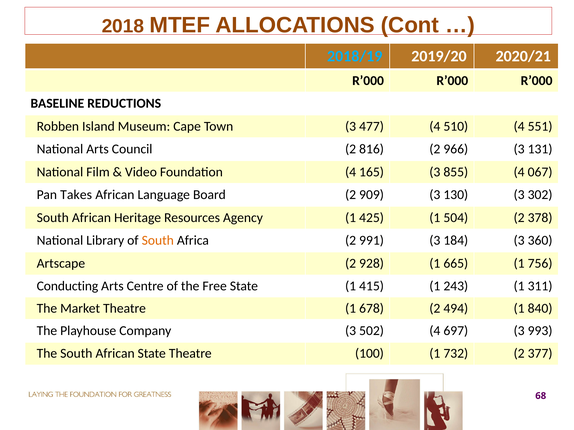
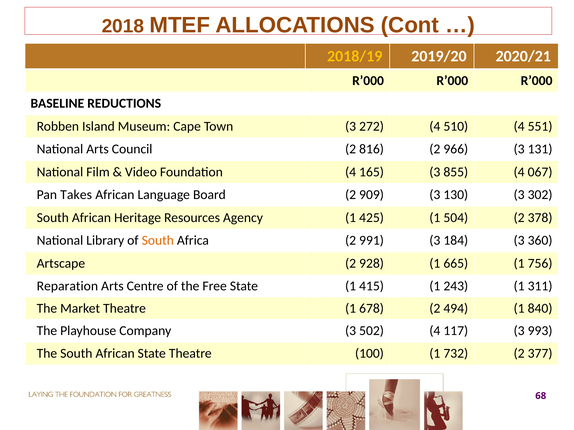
2018/19 colour: light blue -> yellow (355, 56)
477: 477 -> 272 (372, 126)
Conducting: Conducting -> Reparation (67, 286)
697: 697 -> 117 (456, 331)
